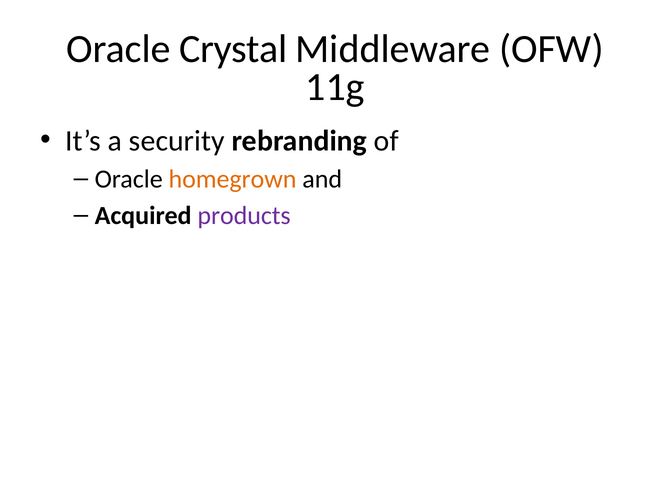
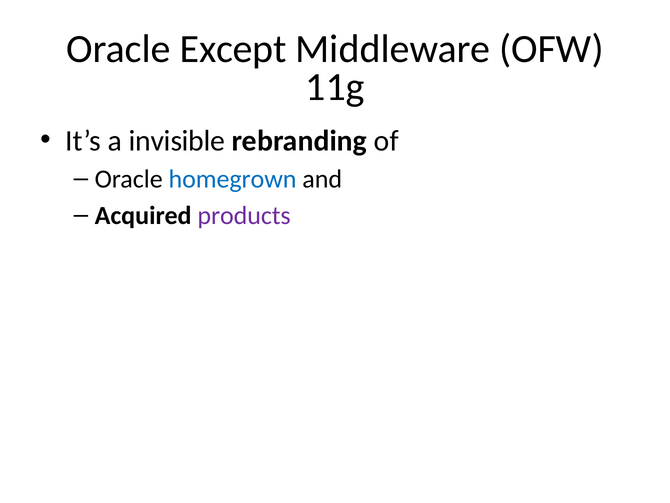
Crystal: Crystal -> Except (233, 49)
security: security -> invisible (177, 141)
homegrown colour: orange -> blue (233, 179)
